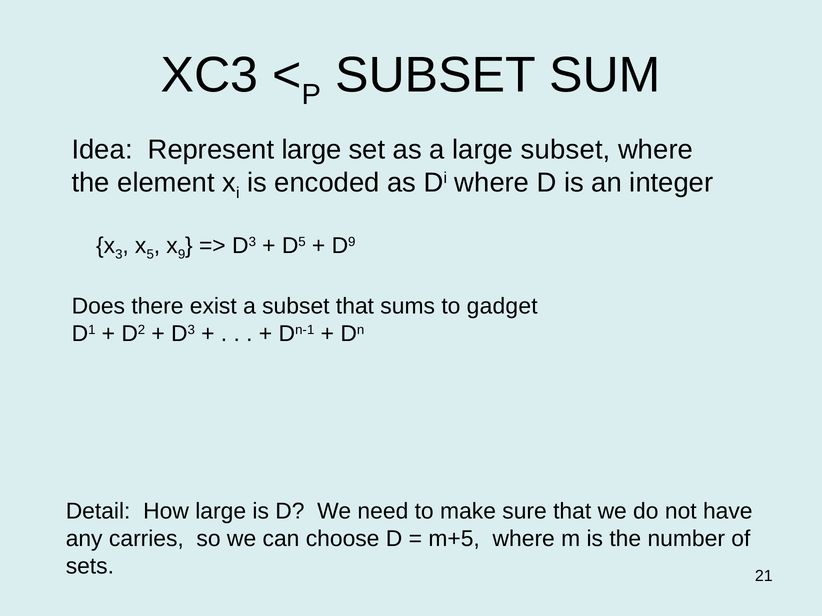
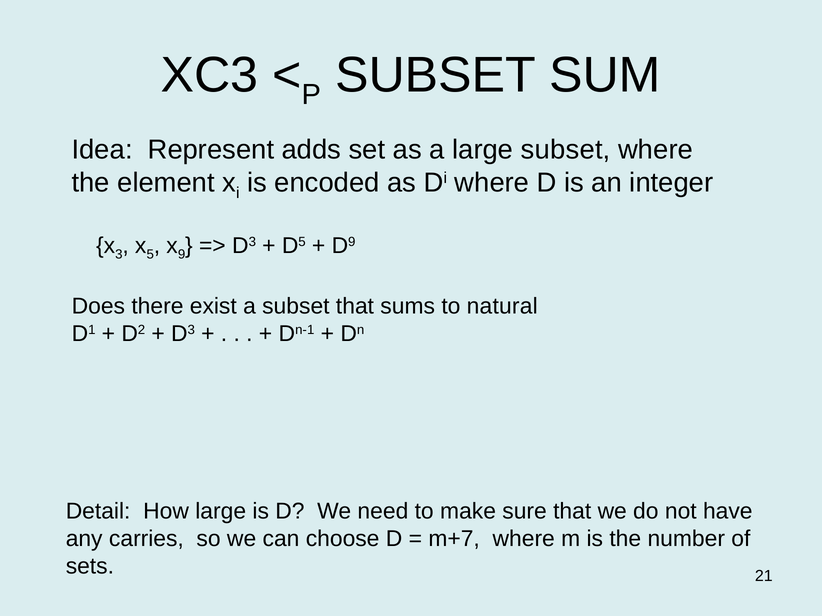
Represent large: large -> adds (311, 150)
gadget: gadget -> natural (502, 307)
m+5: m+5 -> m+7 (454, 539)
